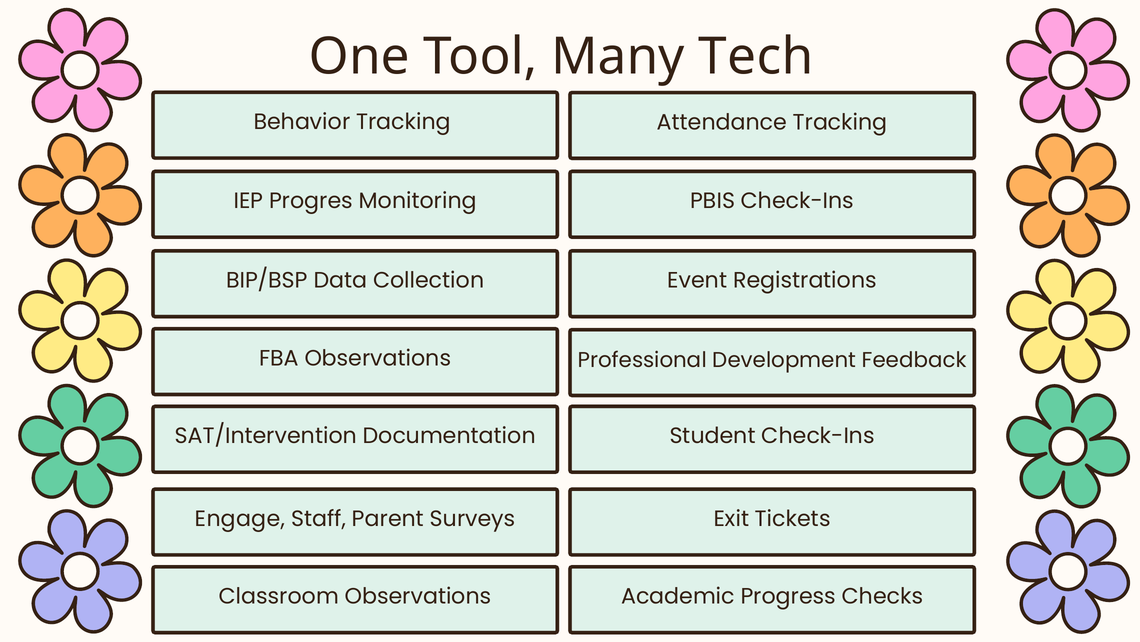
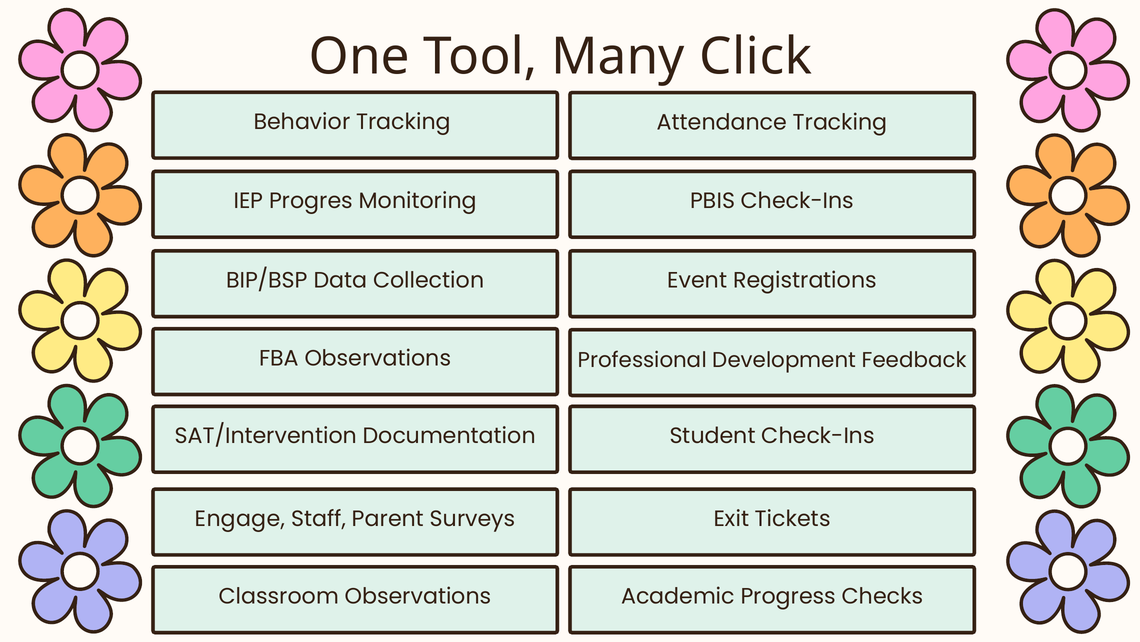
Tech: Tech -> Click (756, 57)
